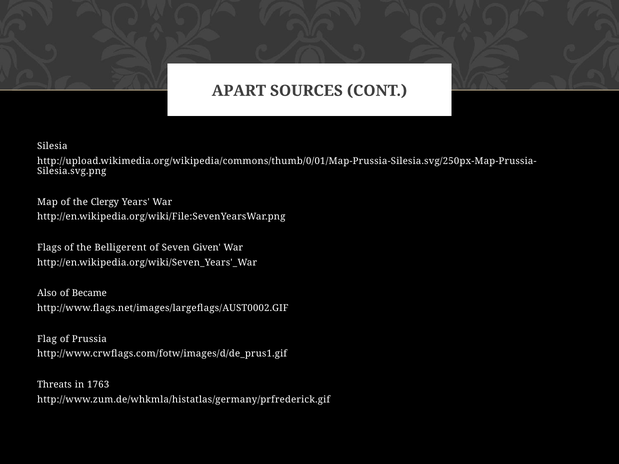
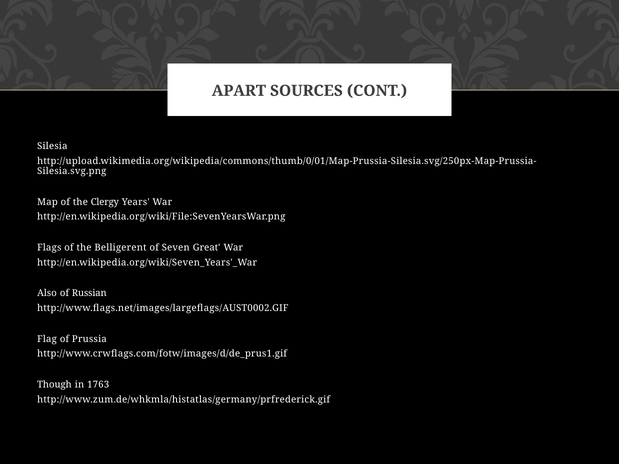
Given: Given -> Great (207, 248)
Became: Became -> Russian (89, 293)
Threats: Threats -> Though (54, 385)
